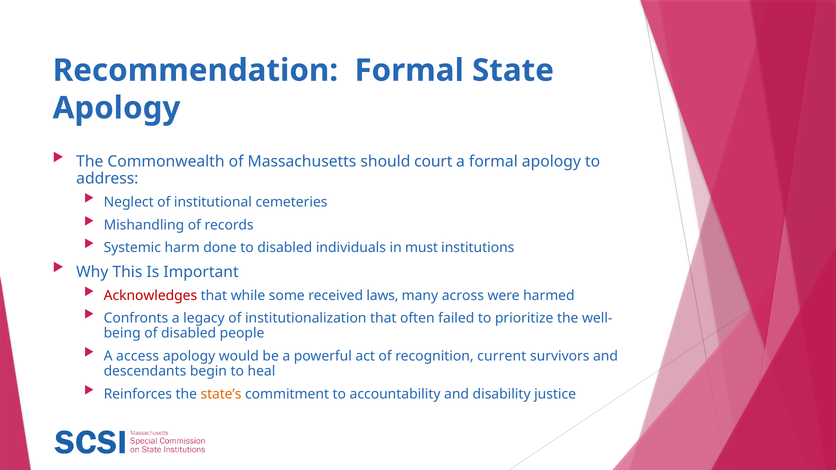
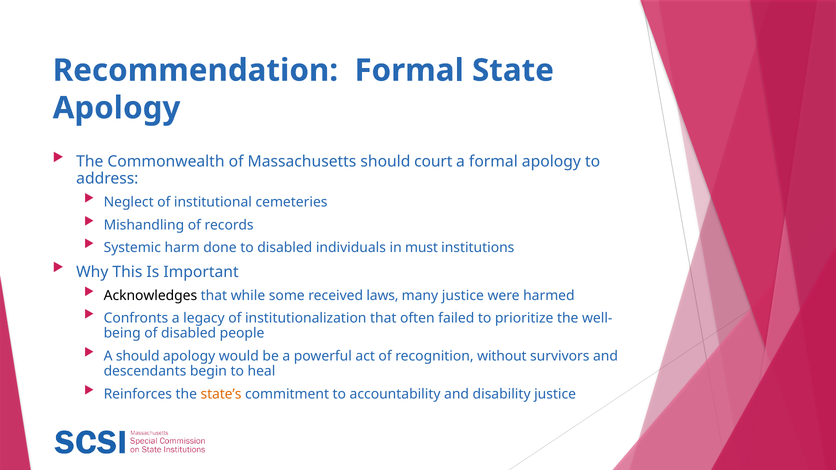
Acknowledges colour: red -> black (150, 296)
many across: across -> justice (463, 296)
A access: access -> should (138, 356)
current: current -> without (502, 356)
